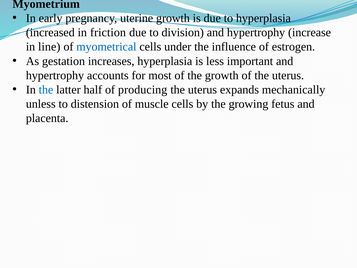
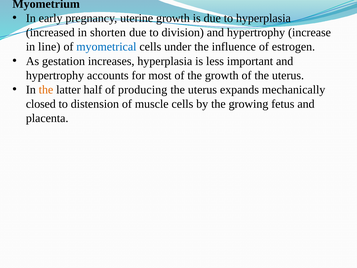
friction: friction -> shorten (108, 32)
the colour: blue -> orange (46, 90)
unless: unless -> closed (41, 104)
